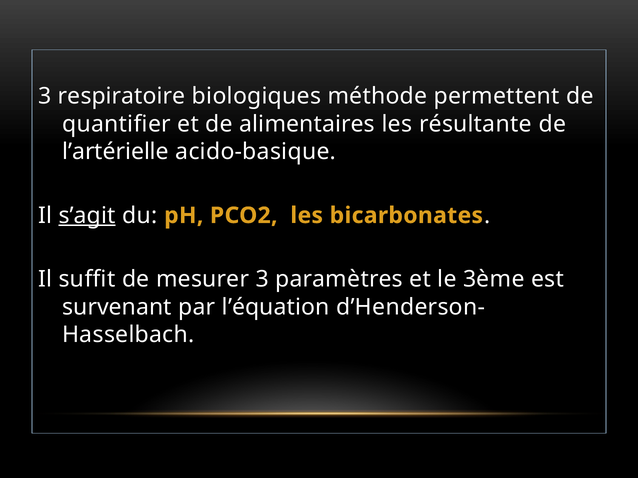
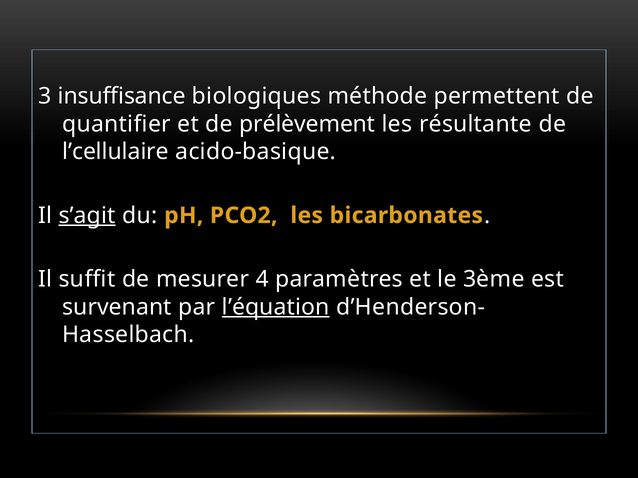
respiratoire: respiratoire -> insuffisance (122, 96)
alimentaires: alimentaires -> prélèvement (307, 124)
l’artérielle: l’artérielle -> l’cellulaire (116, 152)
mesurer 3: 3 -> 4 (262, 280)
l’équation underline: none -> present (276, 307)
